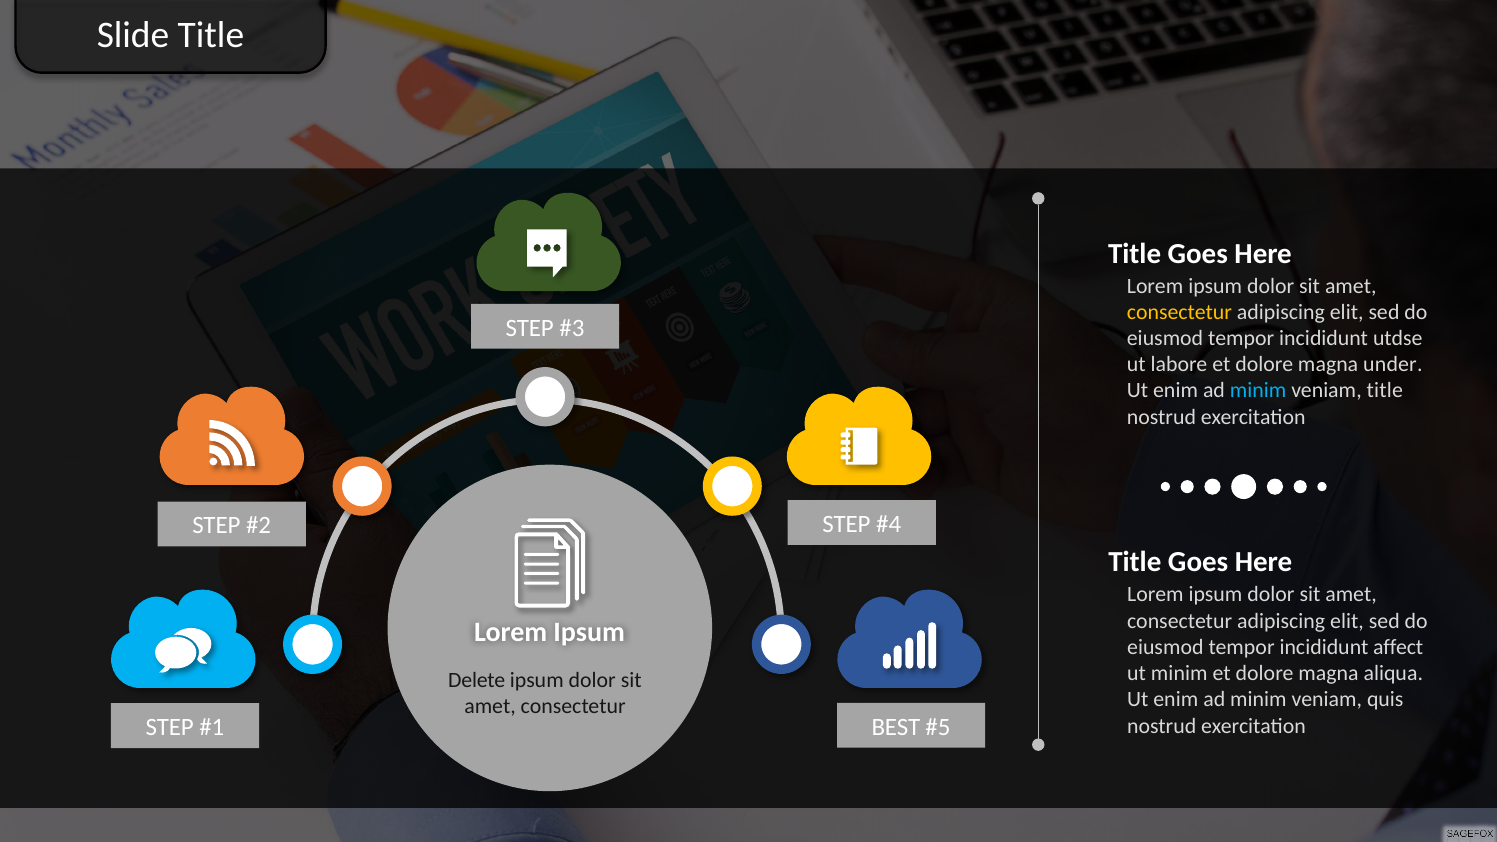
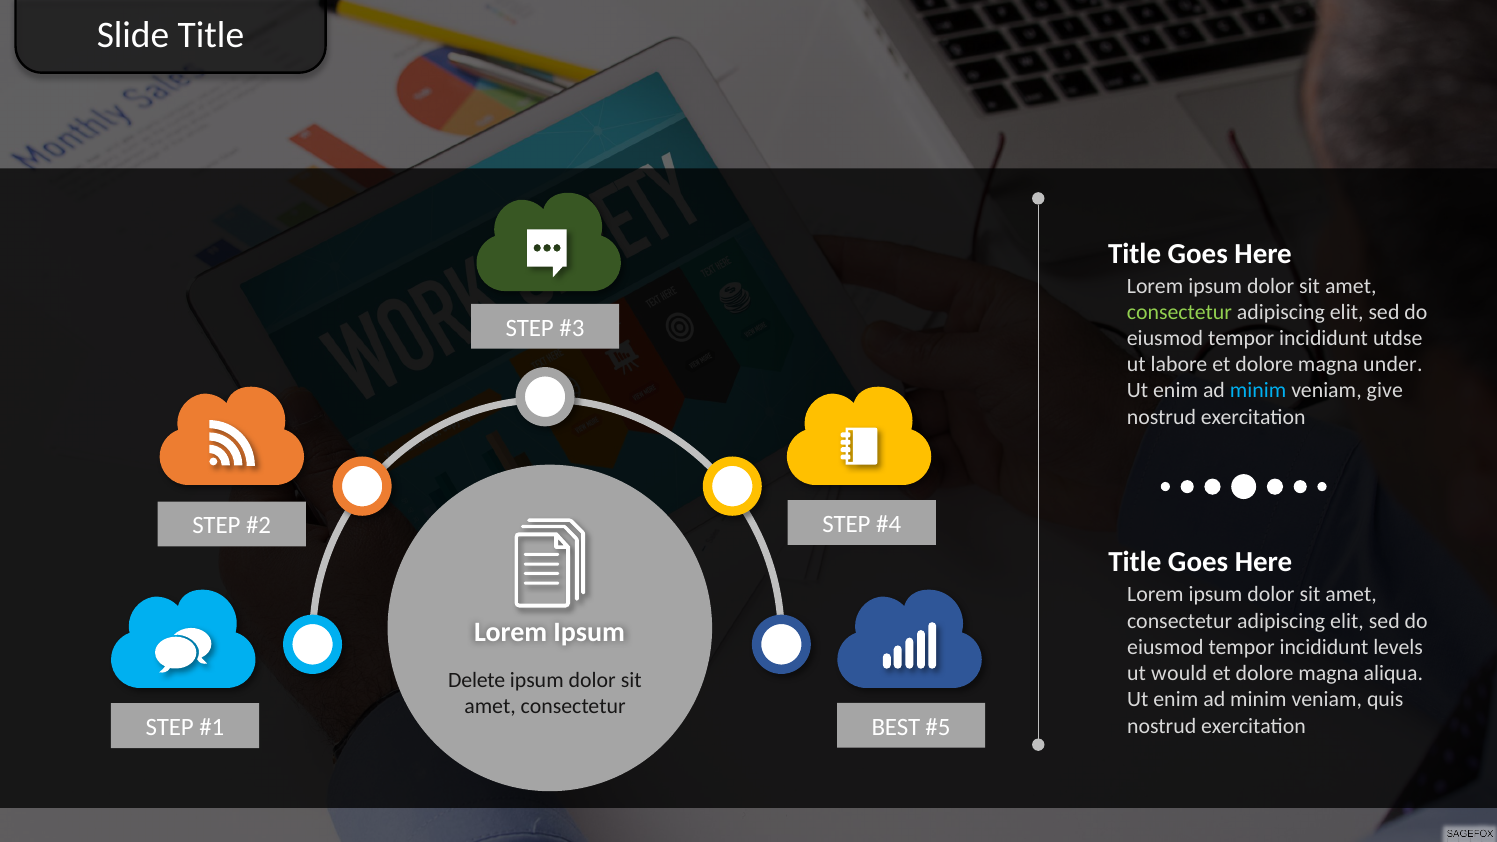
consectetur colour: yellow -> light green (1179, 312)
veniam title: title -> give (1385, 391)
affect: affect -> levels (1398, 647)
ut minim: minim -> would (1179, 673)
